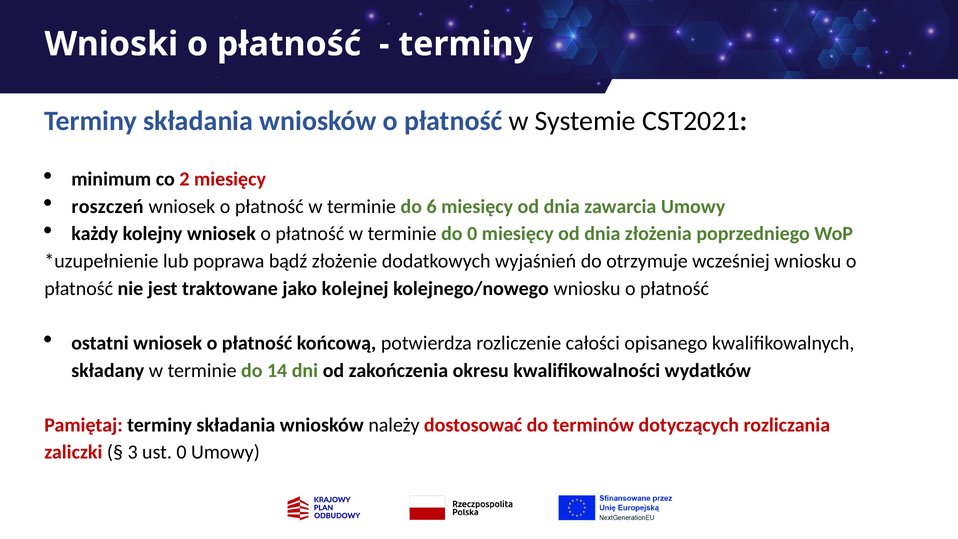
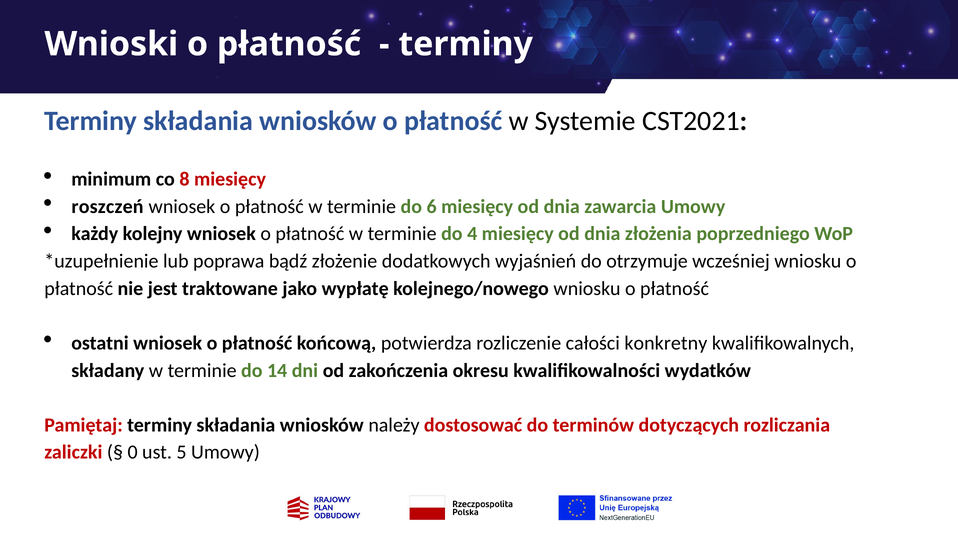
2: 2 -> 8 (184, 179)
do 0: 0 -> 4 (472, 234)
kolejnej: kolejnej -> wypłatę (355, 288)
opisanego: opisanego -> konkretny (666, 343)
3: 3 -> 0 (133, 452)
ust 0: 0 -> 5 (181, 452)
